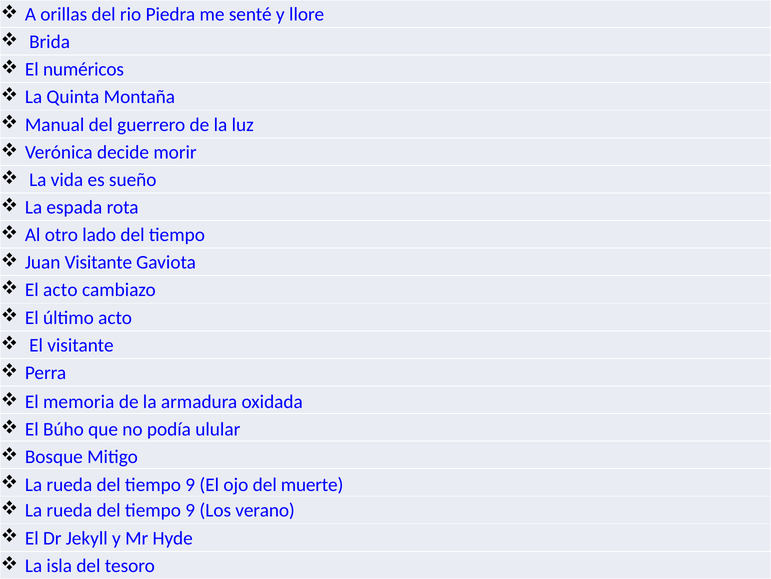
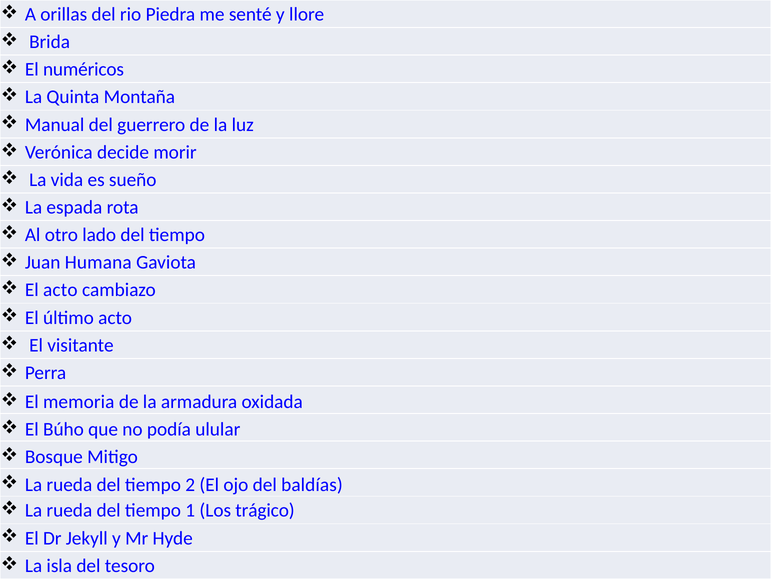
Juan Visitante: Visitante -> Humana (98, 262)
9: 9 -> 2 (190, 484)
muerte: muerte -> baldías (312, 484)
9: 9 -> 1 (190, 510)
verano: verano -> trágico (265, 510)
